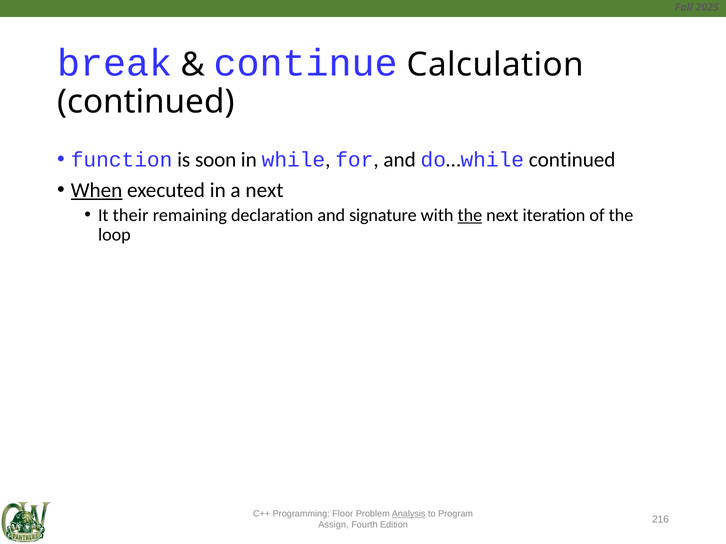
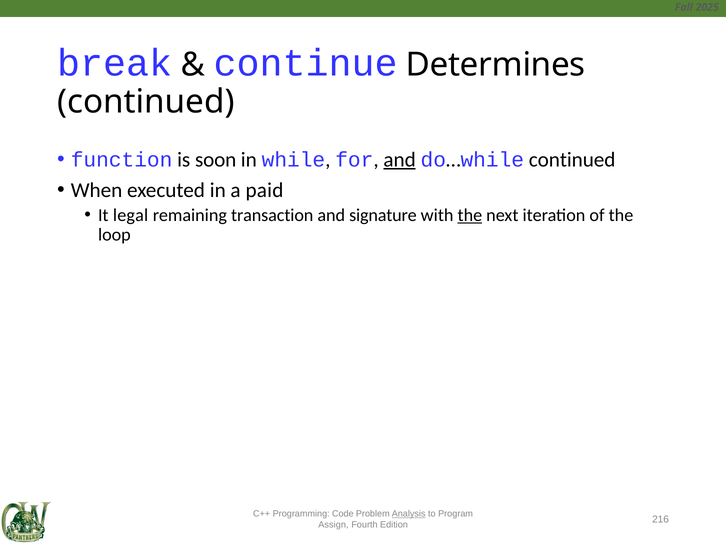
Calculation: Calculation -> Determines (496, 65)
and underline: none -> present (400, 160)
When underline: present -> none (97, 190)
a next: next -> paid (264, 190)
their: their -> legal (131, 215)
declaration: declaration -> transaction (272, 215)
Floor: Floor -> Code (343, 514)
